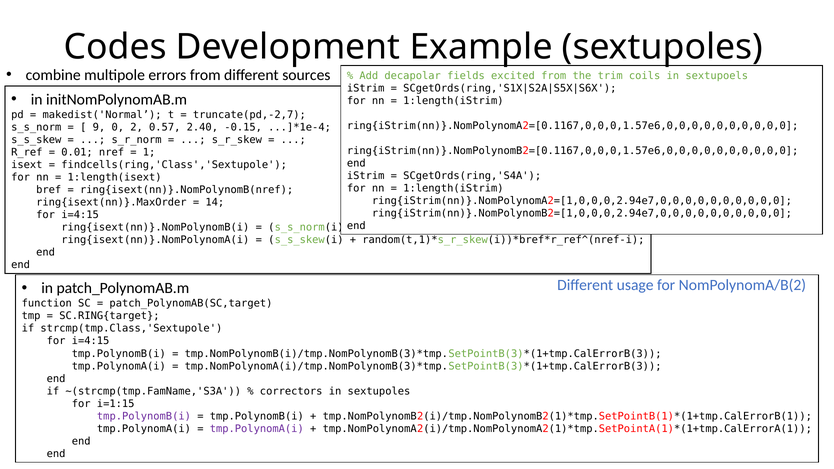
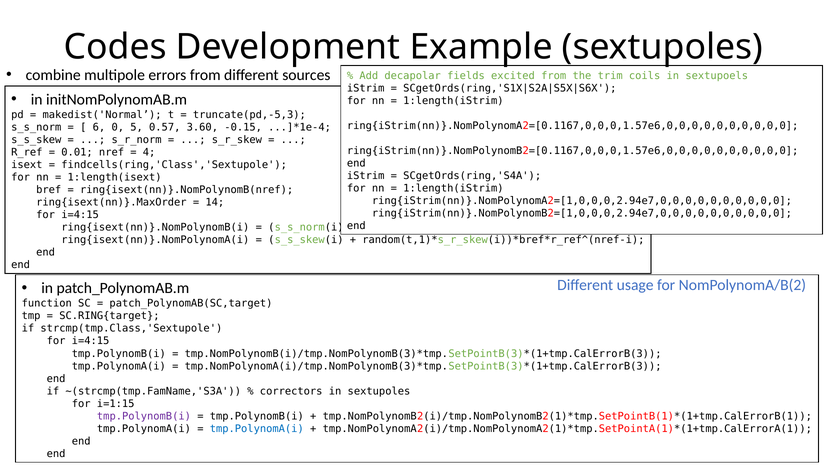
truncate(pd,-2,7: truncate(pd,-2,7 -> truncate(pd,-5,3 (249, 115)
9: 9 -> 6 (99, 127)
2: 2 -> 5 (137, 127)
2.40: 2.40 -> 3.60 (202, 127)
1: 1 -> 4 (149, 152)
tmp.PolynomA(i colour: purple -> blue (257, 429)
